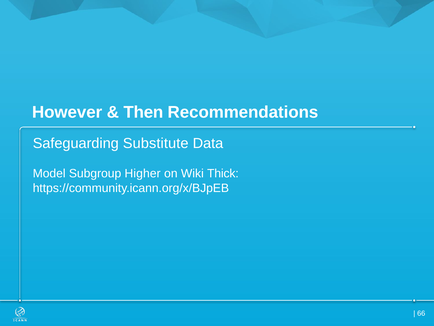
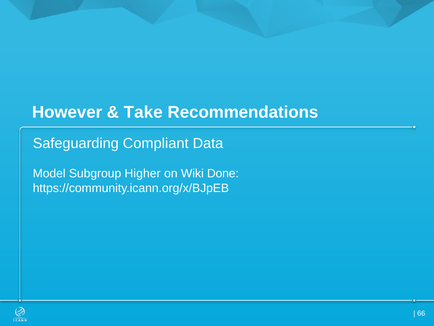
Then: Then -> Take (143, 112)
Substitute: Substitute -> Compliant (156, 143)
Thick: Thick -> Done (223, 173)
